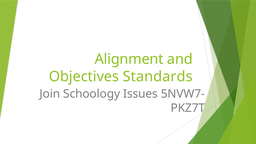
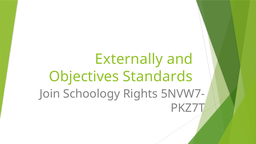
Alignment: Alignment -> Externally (129, 59)
Issues: Issues -> Rights (140, 94)
